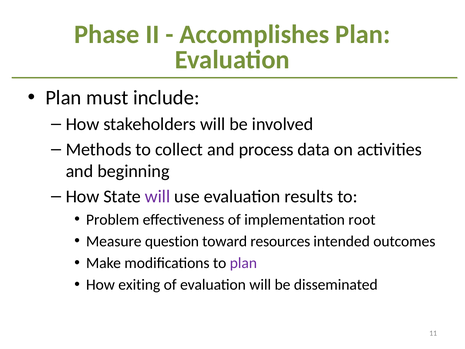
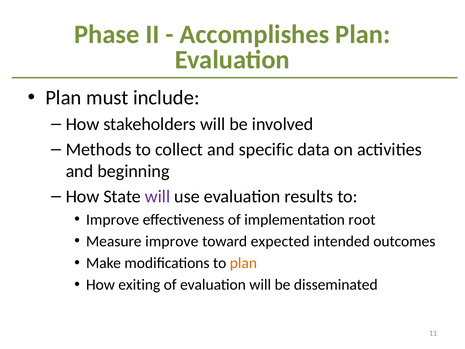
process: process -> specific (266, 150)
Problem: Problem -> Improve (113, 220)
Measure question: question -> improve (172, 241)
resources: resources -> expected (280, 241)
plan colour: purple -> orange (243, 263)
